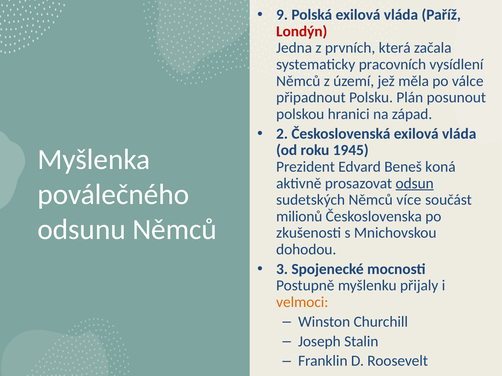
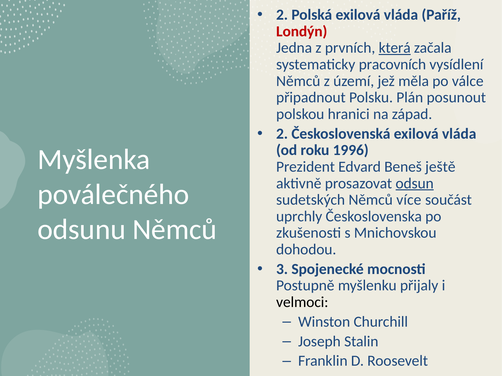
9: 9 -> 2 (282, 15)
která underline: none -> present (395, 48)
1945: 1945 -> 1996 (351, 150)
koná: koná -> ještě (440, 167)
milionů: milionů -> uprchly (299, 217)
velmoci colour: orange -> black (302, 303)
